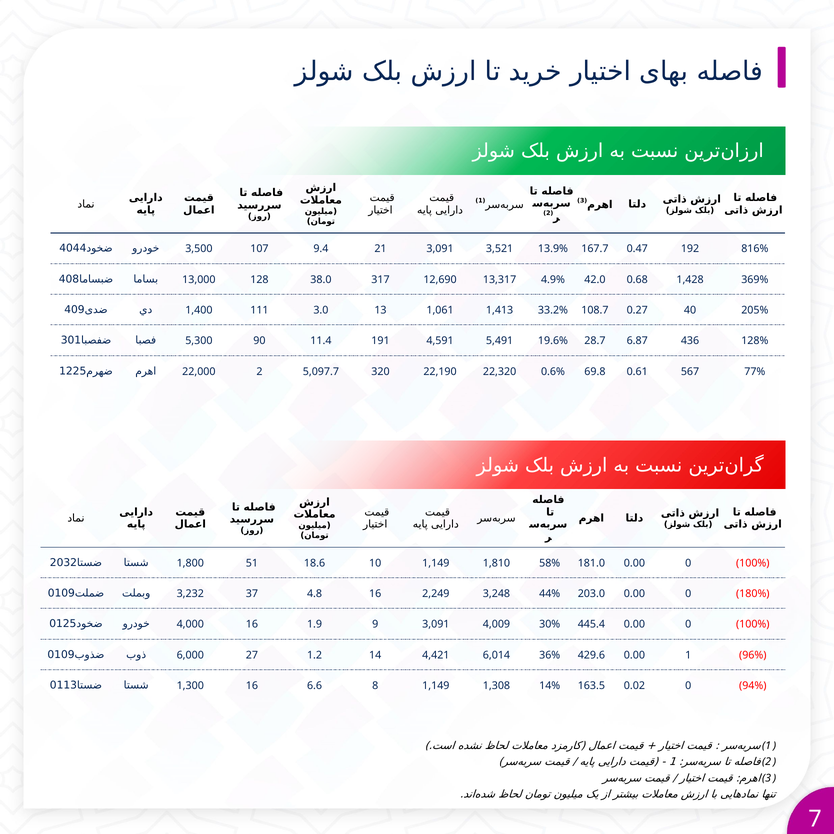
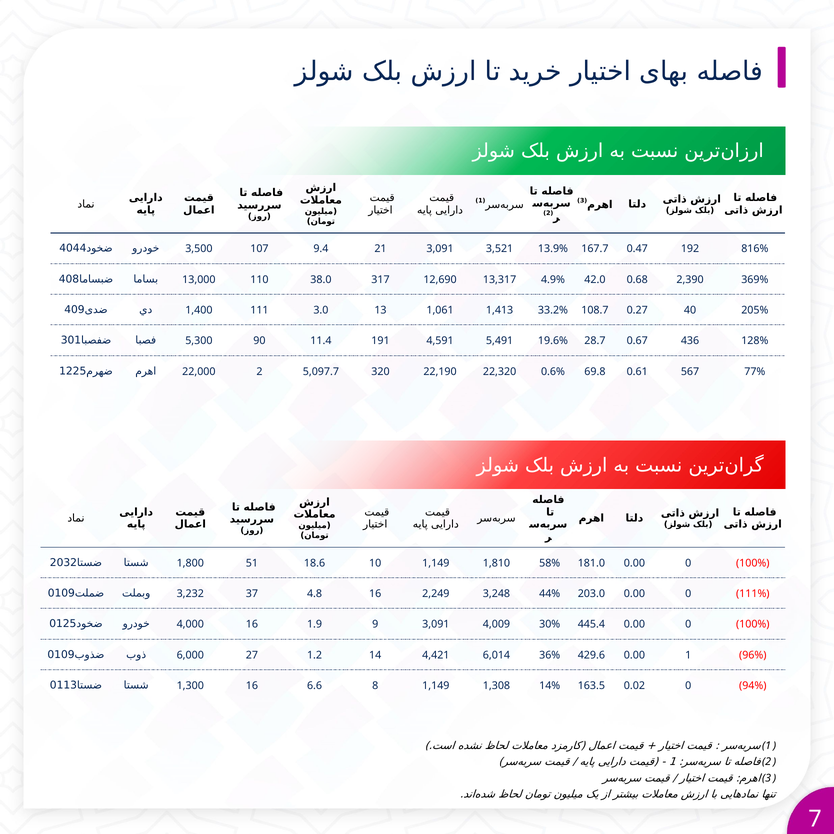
128: 128 -> 110 (259, 279)
1,428: 1,428 -> 2,390 (690, 279)
6.87: 6.87 -> 0.67 (637, 341)
180%: 180% -> 111% (753, 593)
